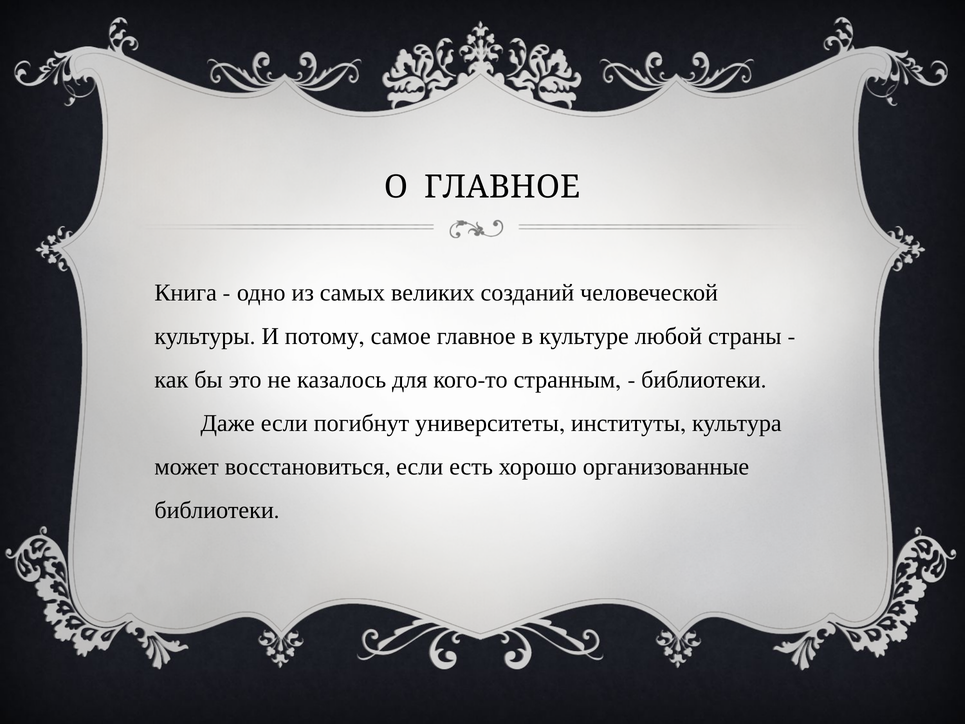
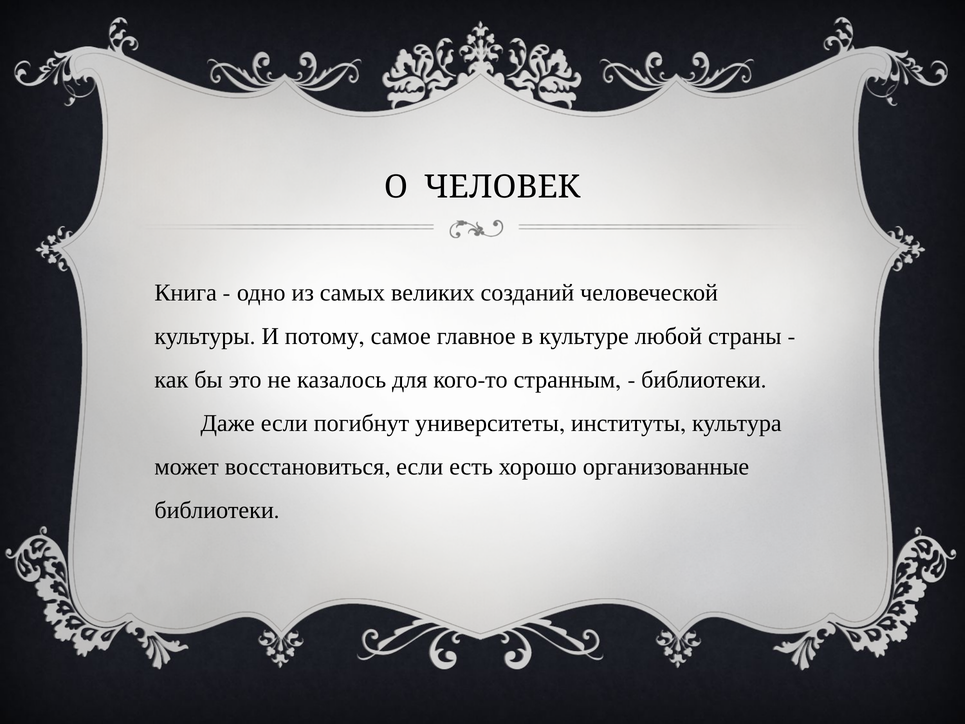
ГЛАВНОЕ: ГЛАВНОЕ -> ЧЕЛОВЕК (502, 187)
